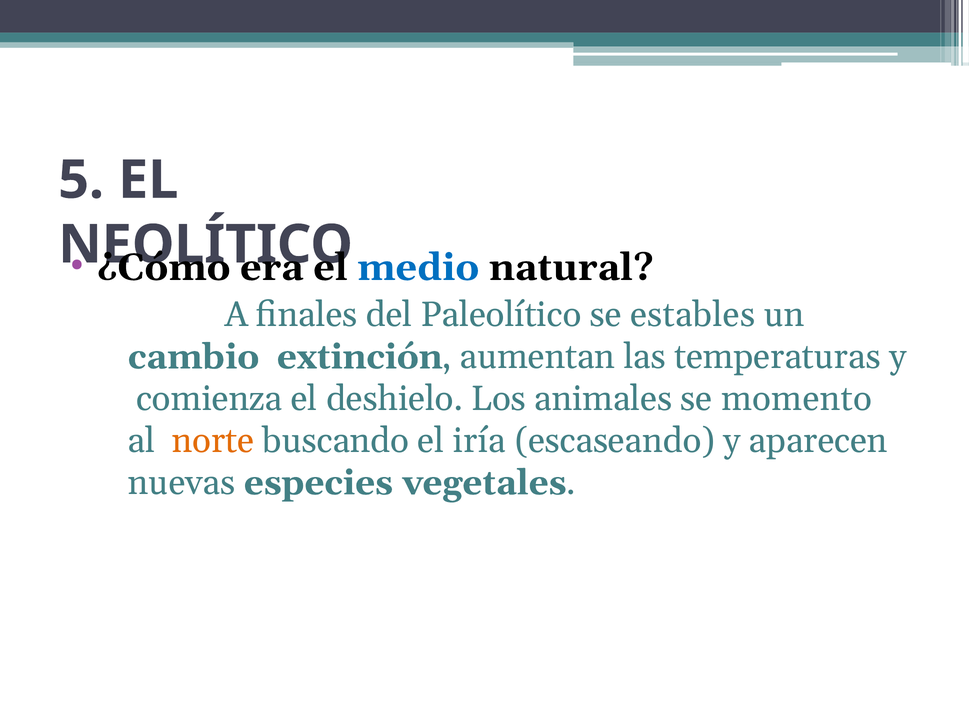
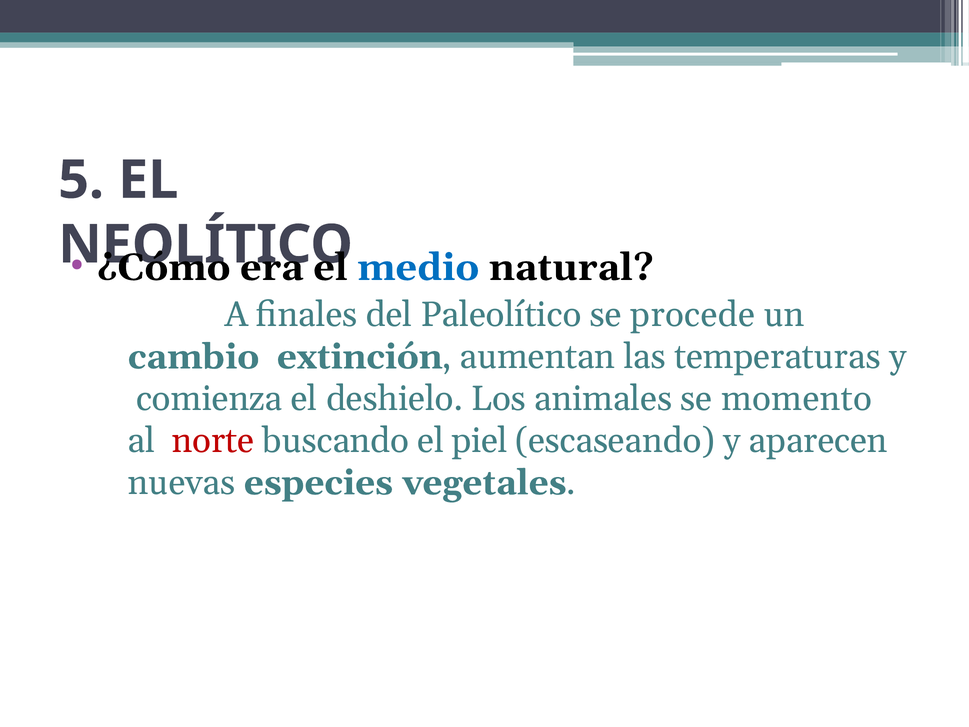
estables: estables -> procede (693, 315)
norte colour: orange -> red (213, 441)
iría: iría -> piel (480, 441)
